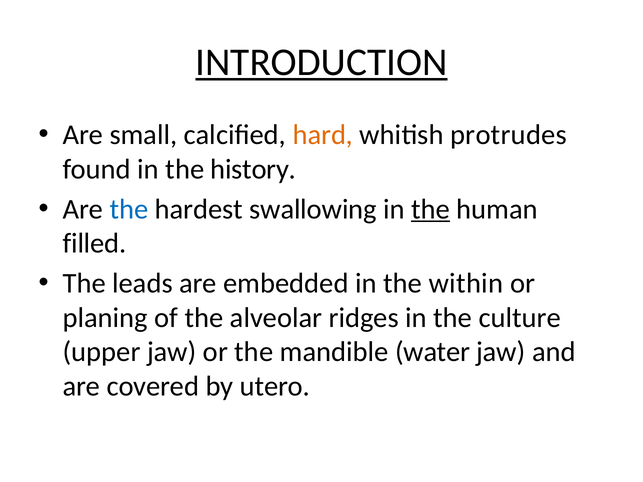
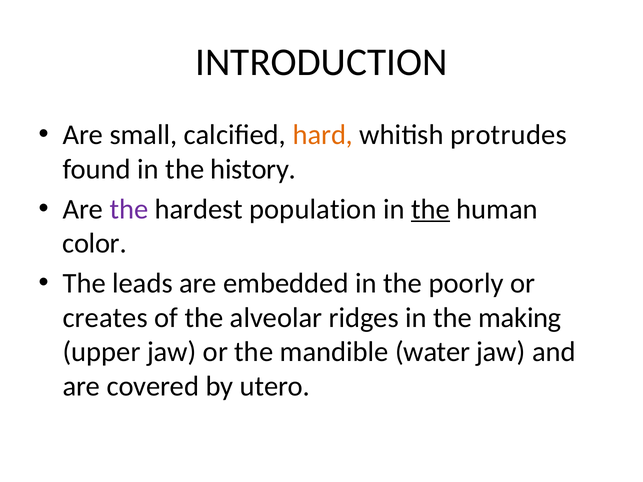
INTRODUCTION underline: present -> none (321, 62)
the colour: blue -> purple (129, 209)
swallowing: swallowing -> population (313, 209)
filled: filled -> color (95, 244)
within: within -> poorly (466, 284)
planing: planing -> creates (105, 318)
culture: culture -> making (520, 318)
